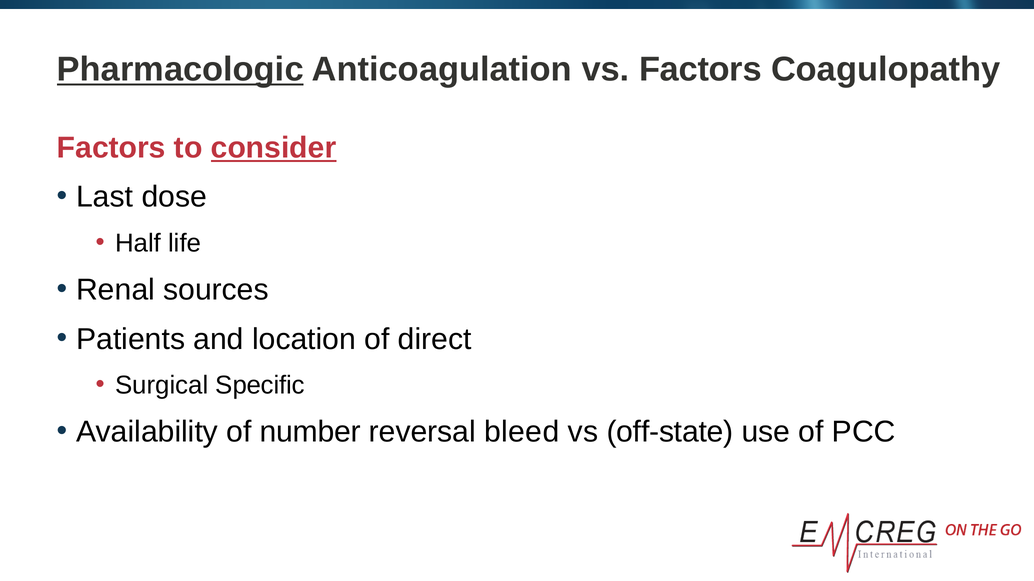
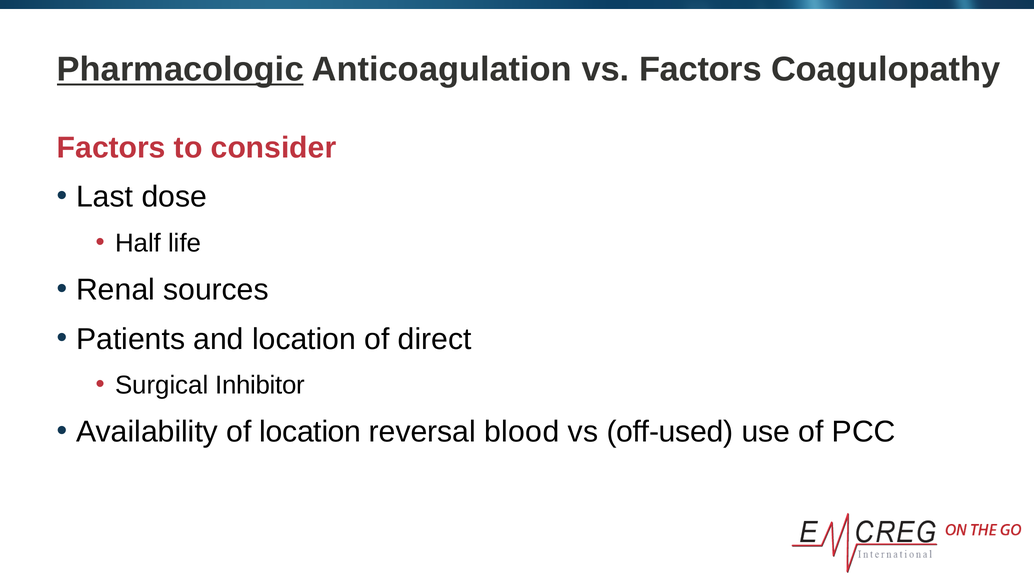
consider underline: present -> none (274, 148)
Specific: Specific -> Inhibitor (260, 386)
of number: number -> location (310, 432)
bleed: bleed -> blood (522, 432)
off-state: off-state -> off-used (670, 432)
